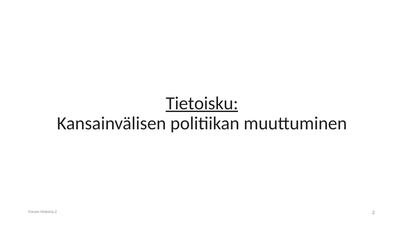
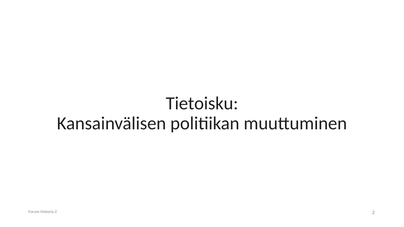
Tietoisku underline: present -> none (202, 104)
